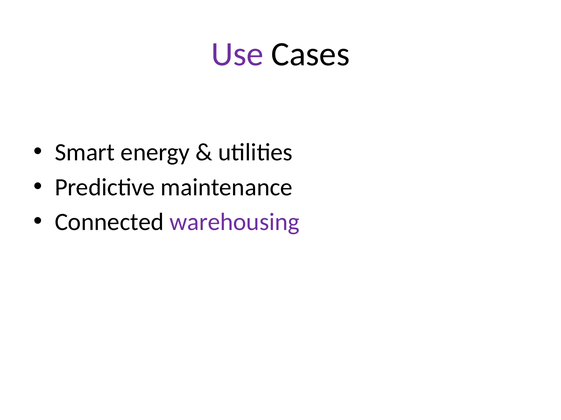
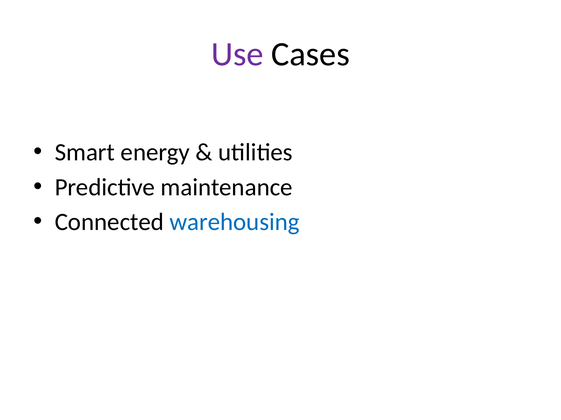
warehousing colour: purple -> blue (235, 222)
